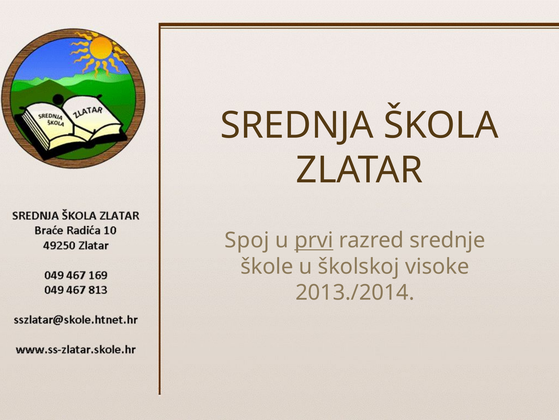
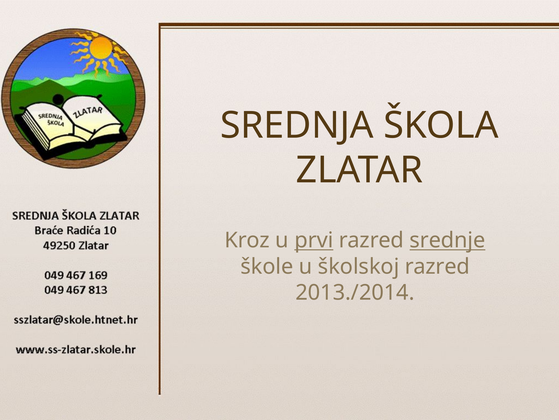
Spoj: Spoj -> Kroz (247, 240)
srednje underline: none -> present (447, 240)
školskoj visoke: visoke -> razred (437, 266)
